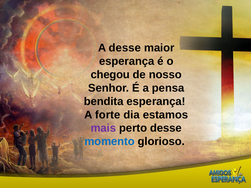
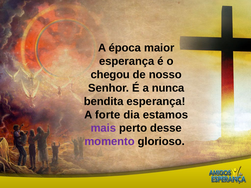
A desse: desse -> época (125, 48)
pensa: pensa -> nunca (168, 88)
momento colour: blue -> purple (110, 142)
